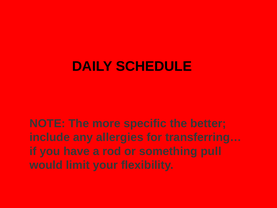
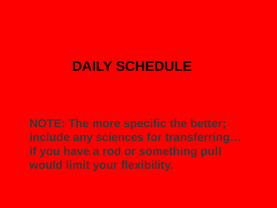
allergies: allergies -> sciences (120, 137)
